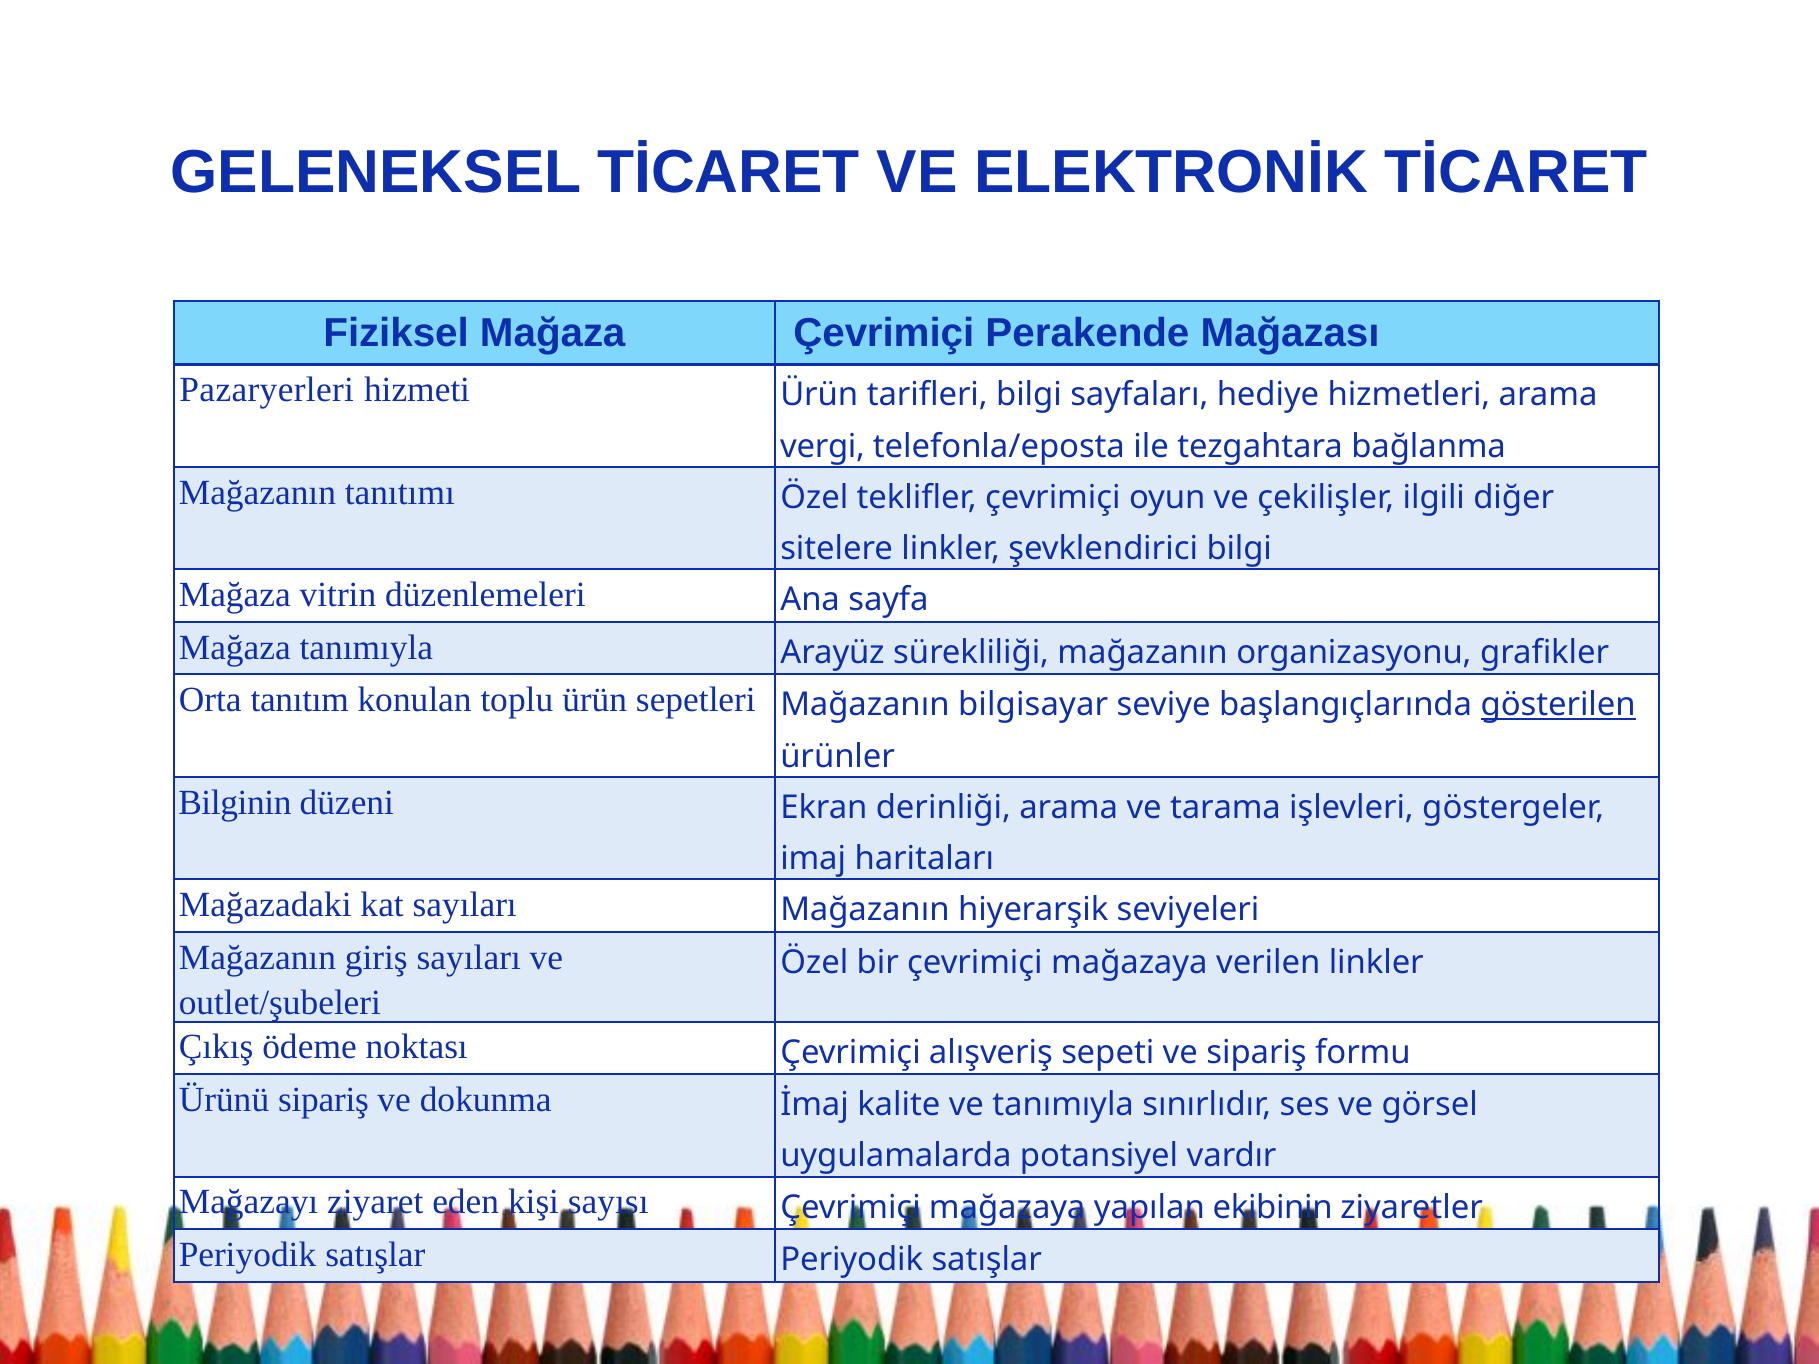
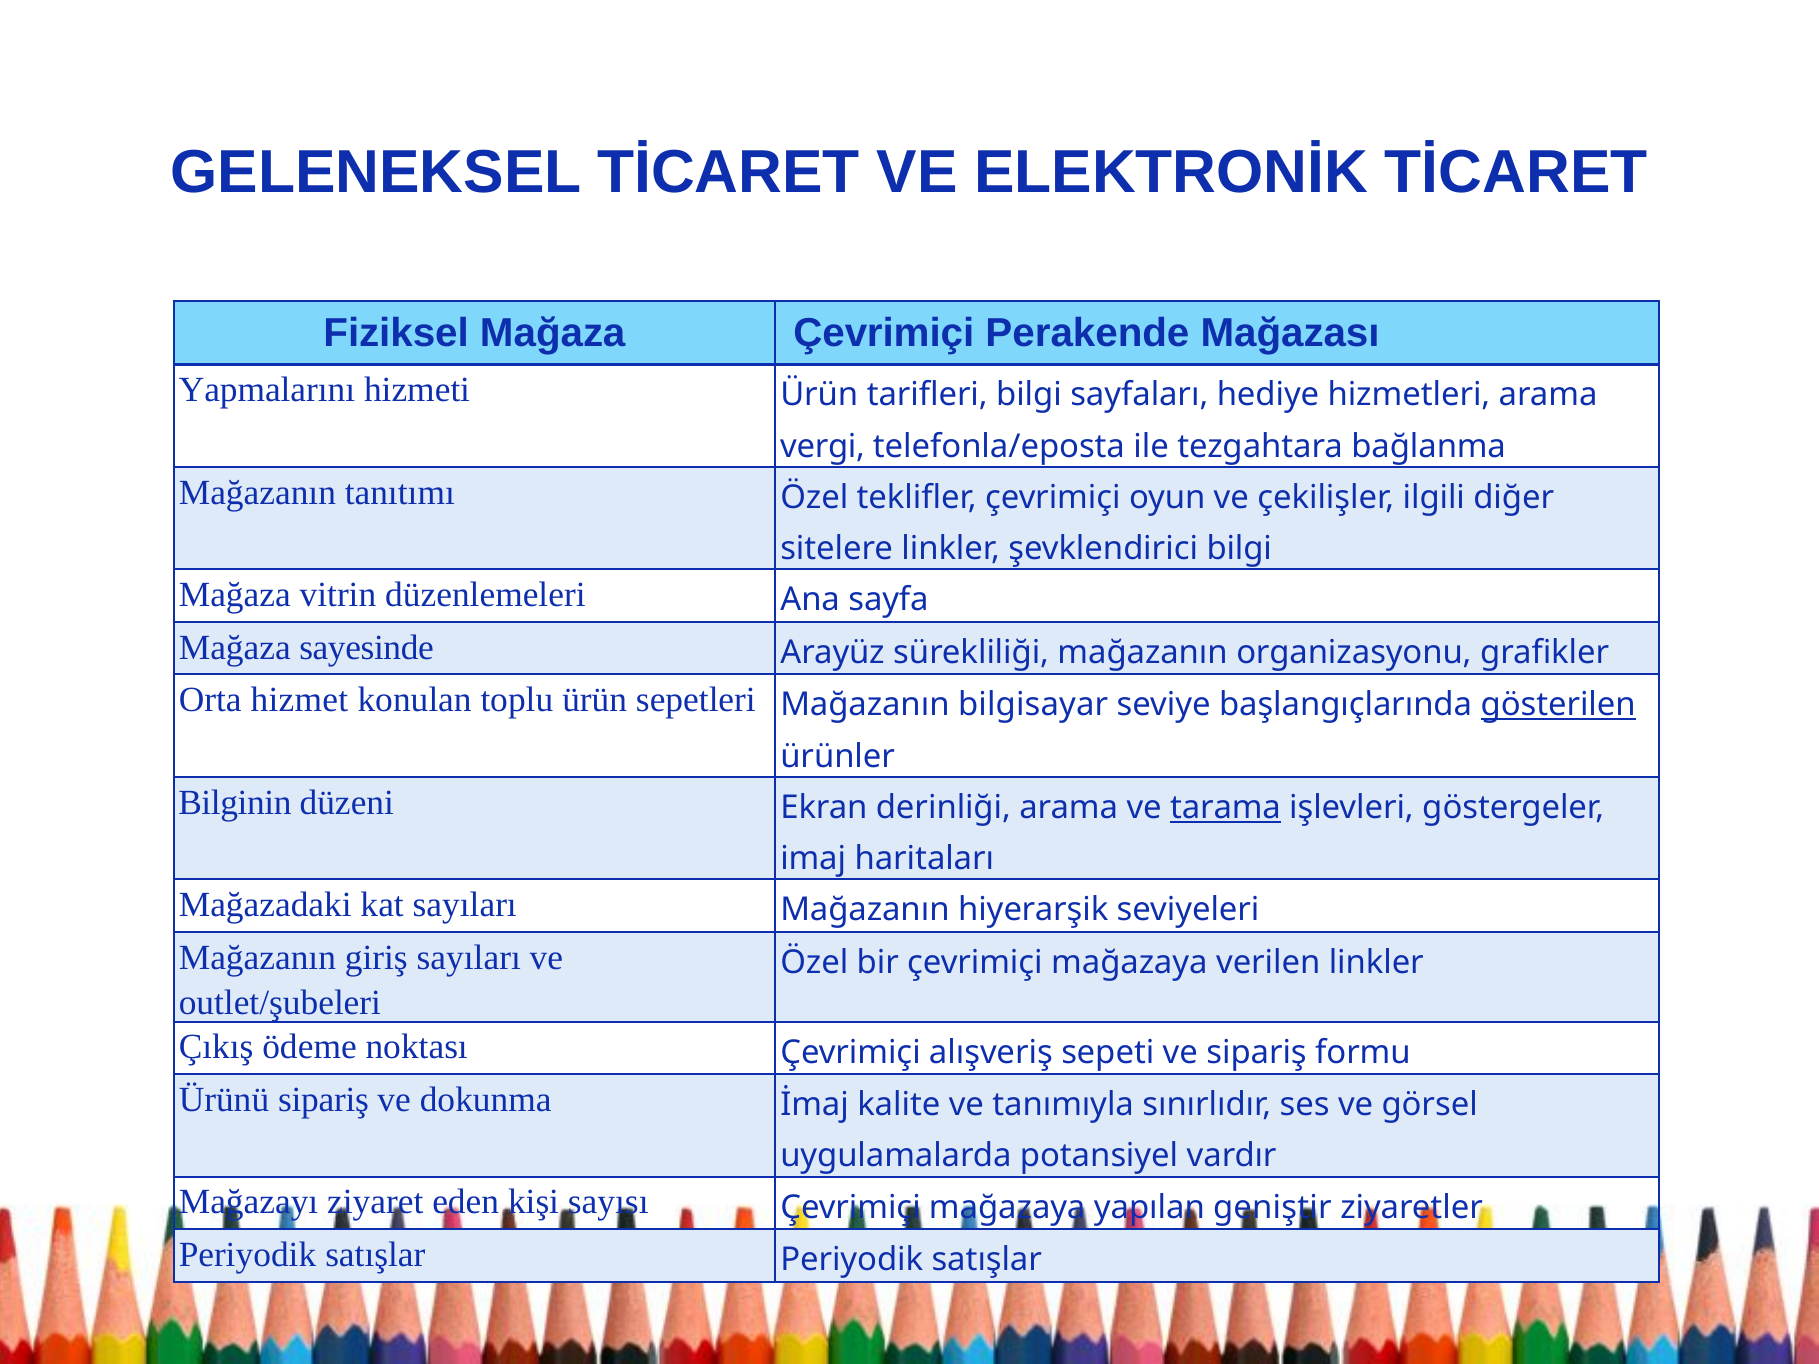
Pazaryerleri: Pazaryerleri -> Yapmalarını (267, 390)
Mağaza tanımıyla: tanımıyla -> sayesinde (367, 648)
tanıtım: tanıtım -> hizmet (299, 700)
tarama underline: none -> present (1226, 808)
ekibinin: ekibinin -> geniştir (1272, 1208)
